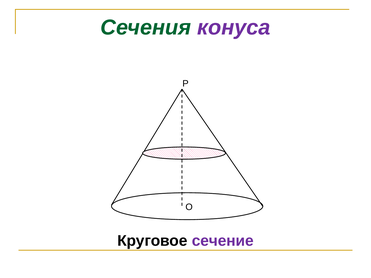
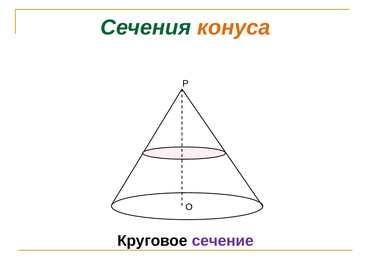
конуса colour: purple -> orange (234, 28)
